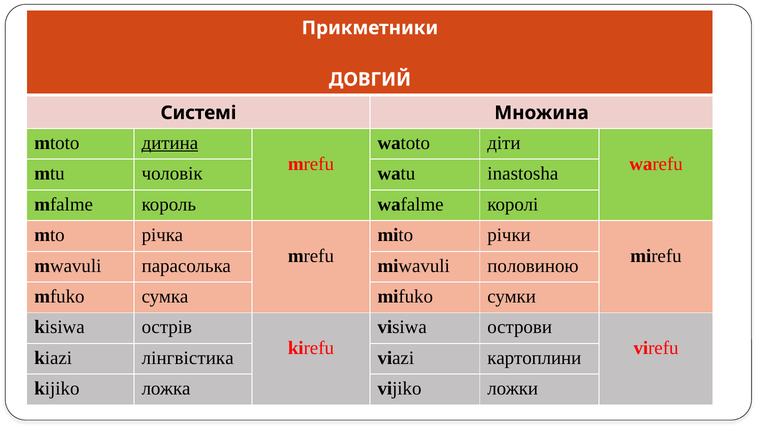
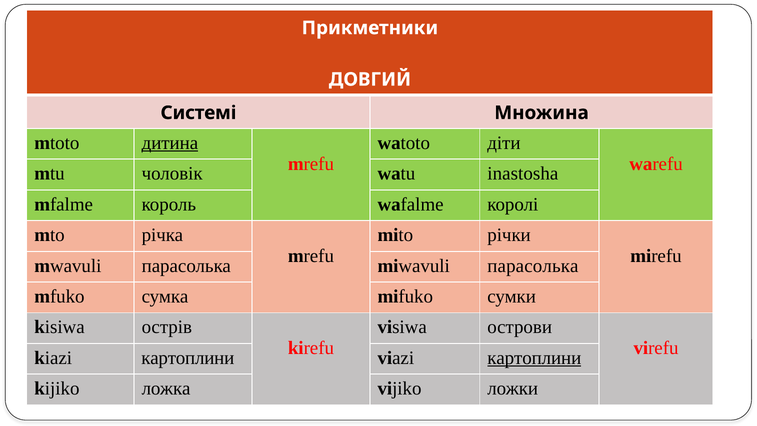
miwavuli половиною: половиною -> парасолька (533, 266)
kiazi лінгвістика: лінгвістика -> картоплини (188, 358)
картоплини underline: none -> present (534, 358)
